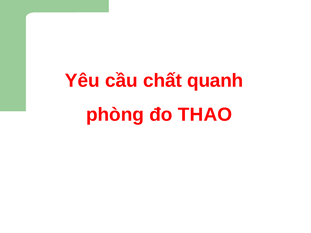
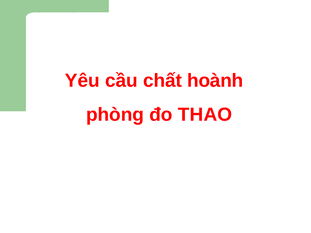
quanh: quanh -> hoành (215, 81)
